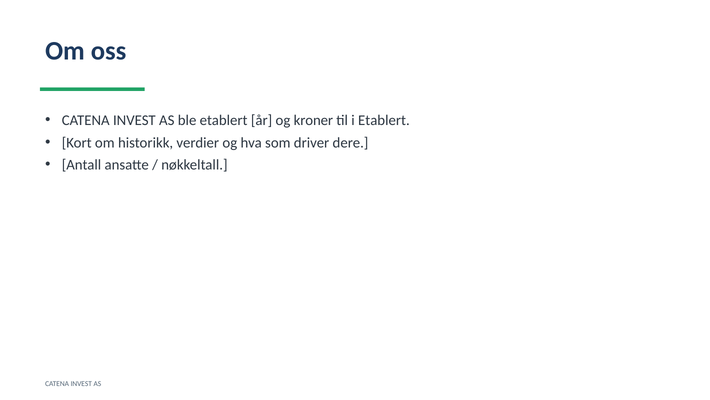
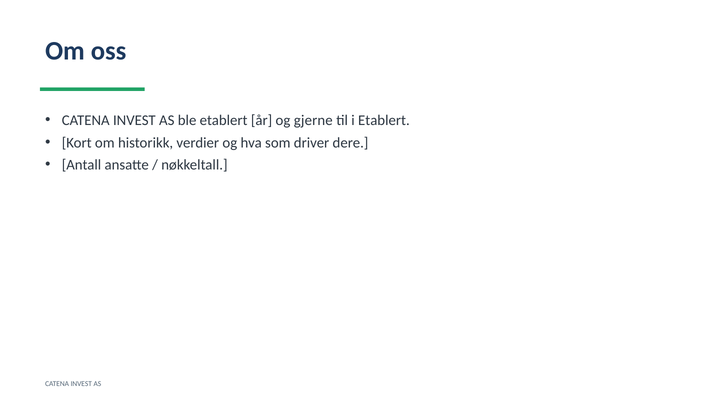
kroner: kroner -> gjerne (313, 120)
